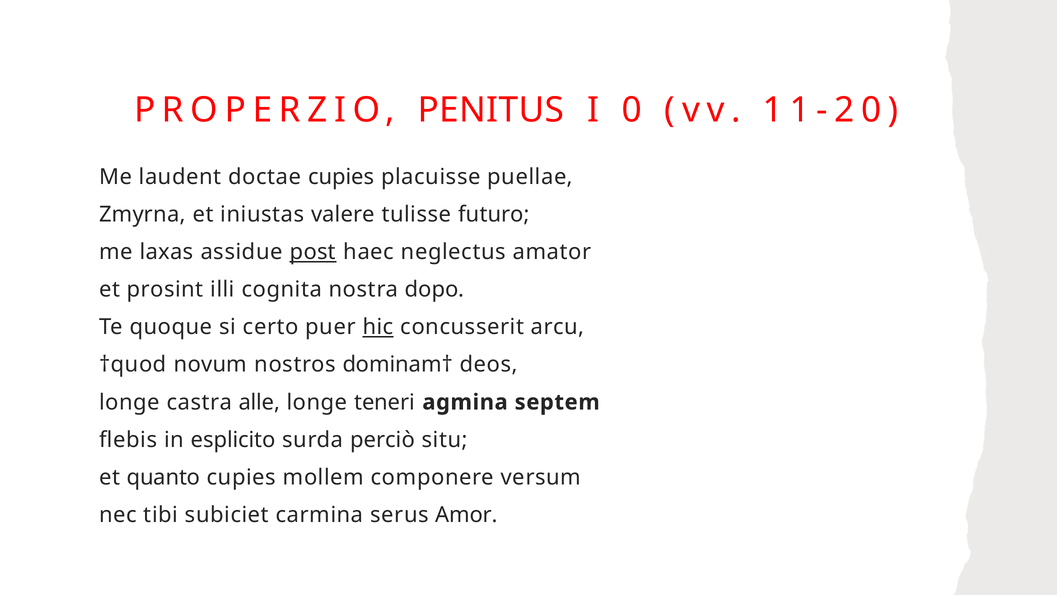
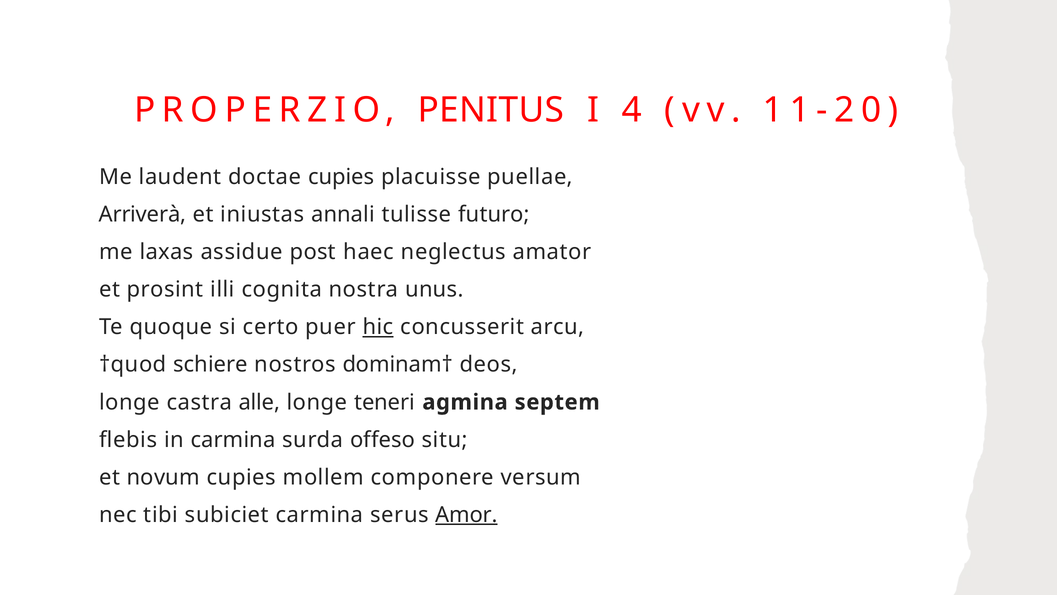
0: 0 -> 4 (632, 110)
Zmyrna: Zmyrna -> Arriverà (142, 215)
valere: valere -> annali (343, 215)
post underline: present -> none (313, 252)
dopo: dopo -> unus (434, 289)
novum: novum -> schiere (210, 364)
in esplicito: esplicito -> carmina (233, 439)
perciò: perciò -> offeso (383, 439)
quanto: quanto -> novum (163, 477)
Amor underline: none -> present (467, 514)
